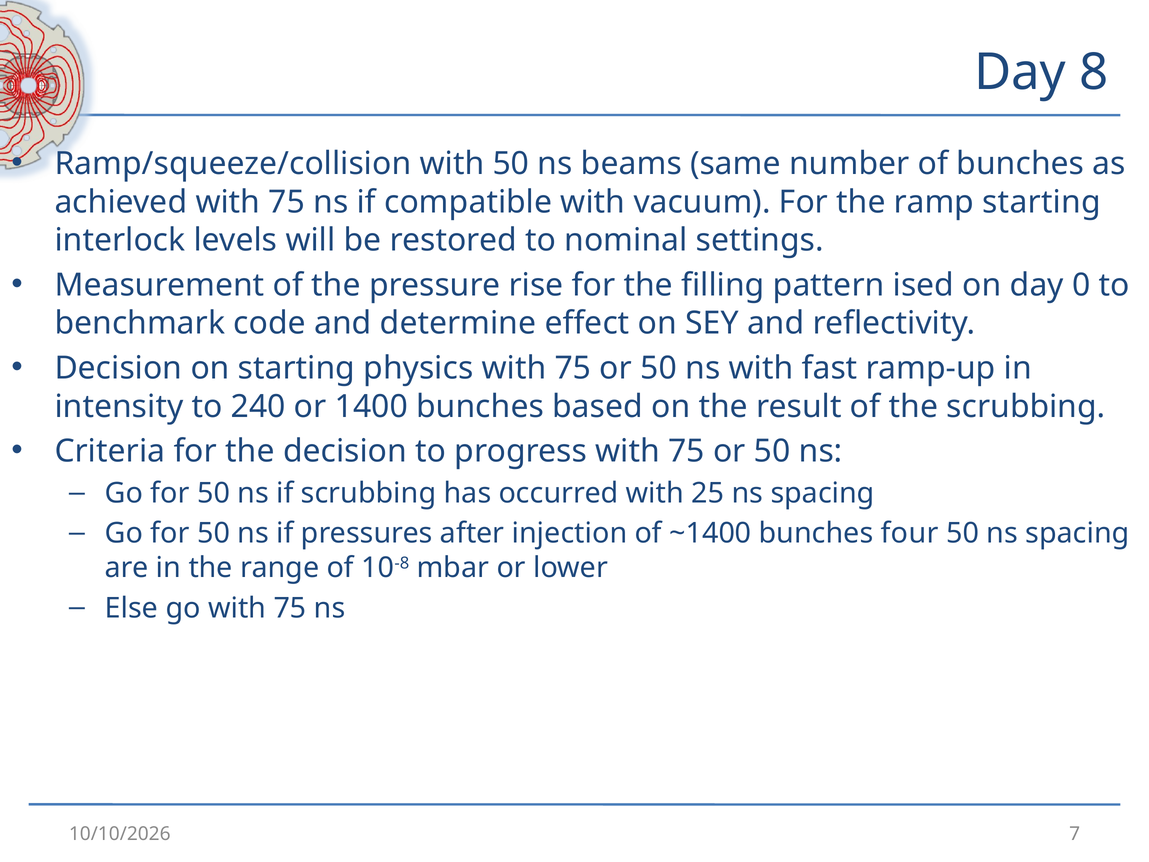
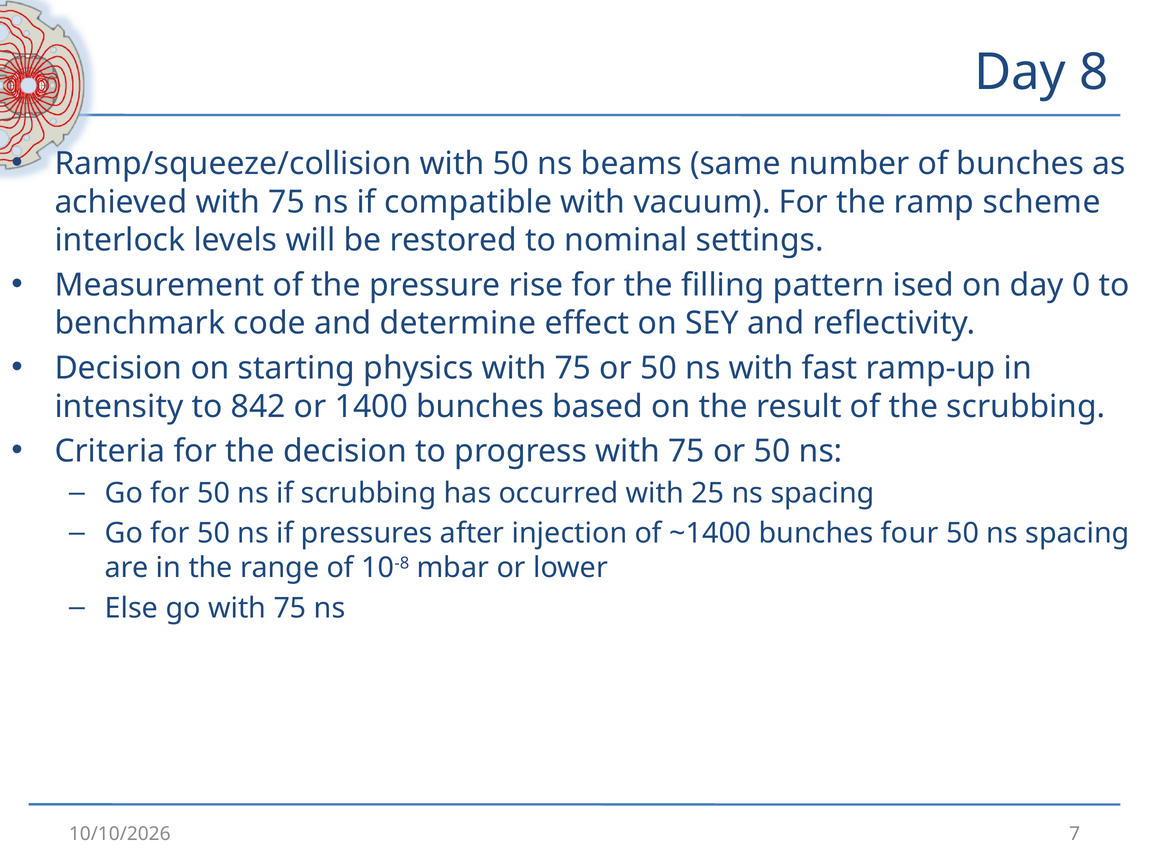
ramp starting: starting -> scheme (1042, 202)
240: 240 -> 842 (258, 406)
